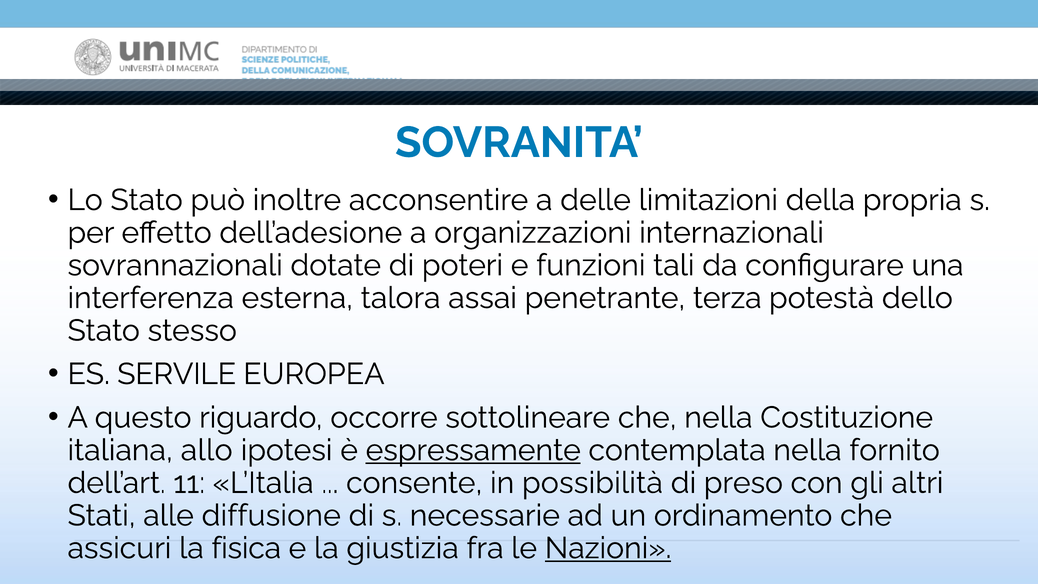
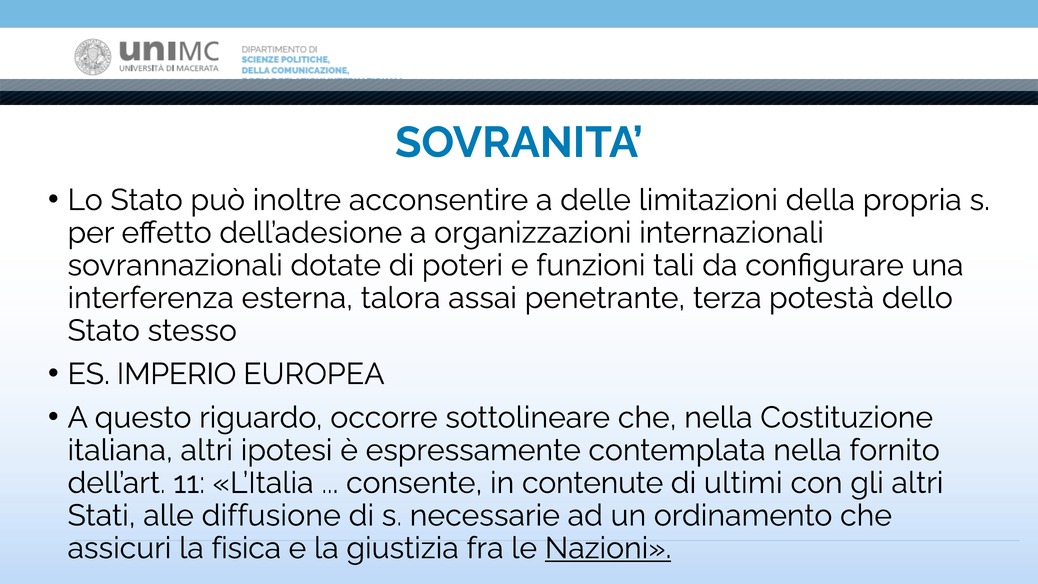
SERVILE: SERVILE -> IMPERIO (177, 374)
italiana allo: allo -> altri (207, 450)
espressamente underline: present -> none (473, 450)
possibilità: possibilità -> contenute (593, 483)
preso: preso -> ultimi (743, 483)
